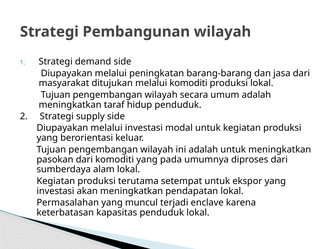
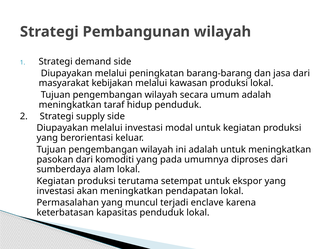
ditujukan: ditujukan -> kebijakan (112, 83)
melalui komoditi: komoditi -> kawasan (188, 83)
